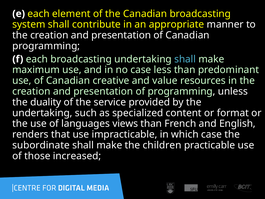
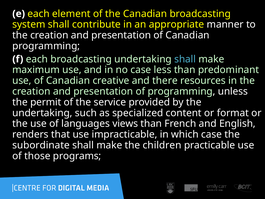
value: value -> there (165, 81)
duality: duality -> permit (46, 102)
increased: increased -> programs (77, 156)
